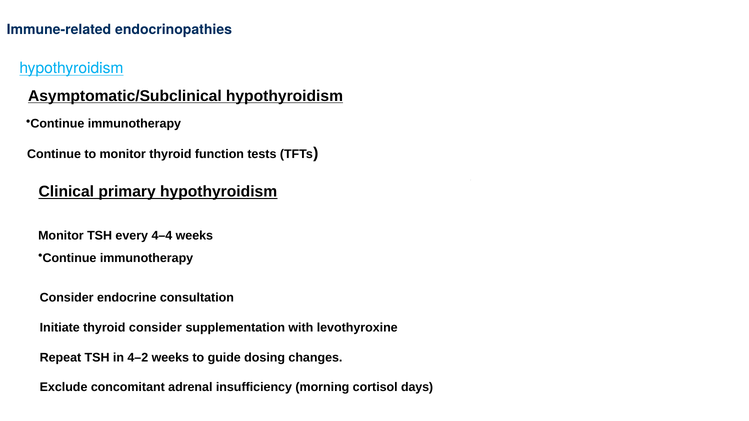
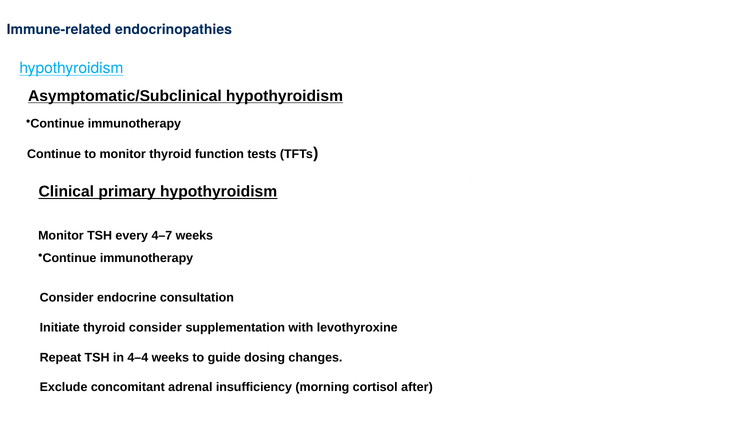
4–4: 4–4 -> 4–7 (162, 236)
4–2: 4–2 -> 4–4 (138, 358)
days: days -> after (417, 388)
